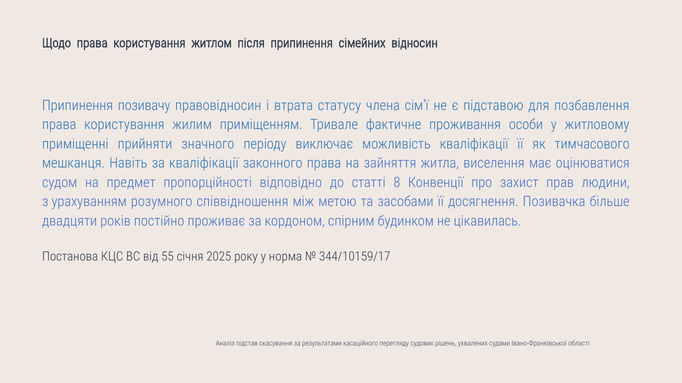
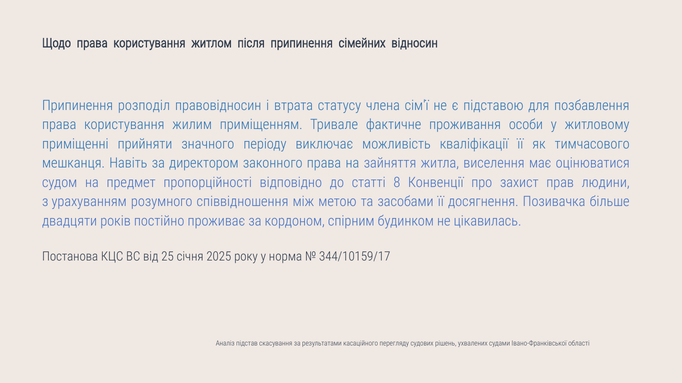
позивачу: позивачу -> розподіл (144, 106)
за кваліфікації: кваліфікації -> директором (204, 164)
55: 55 -> 25 (168, 257)
